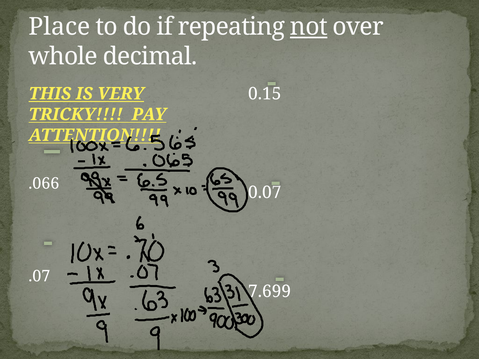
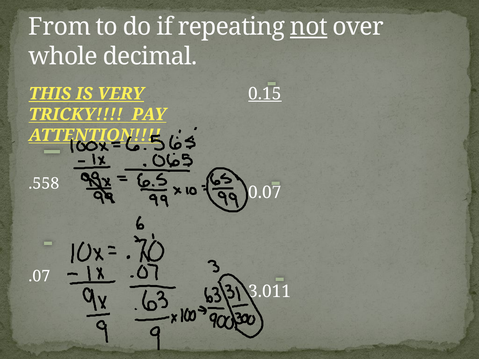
Place: Place -> From (60, 27)
0.15 underline: none -> present (265, 94)
.066: .066 -> .558 (44, 184)
7.699: 7.699 -> 3.011 (270, 292)
